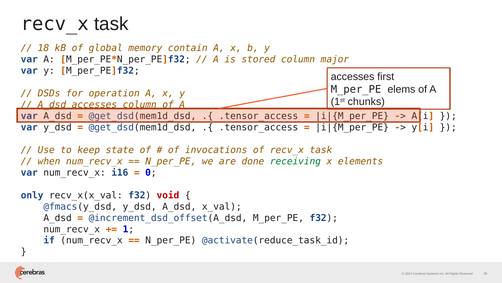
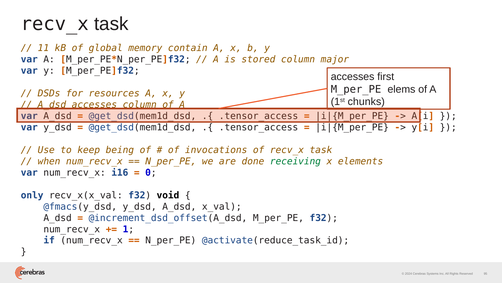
18: 18 -> 11 (43, 48)
operation: operation -> resources (114, 93)
state: state -> being (120, 150)
void colour: red -> black (168, 195)
